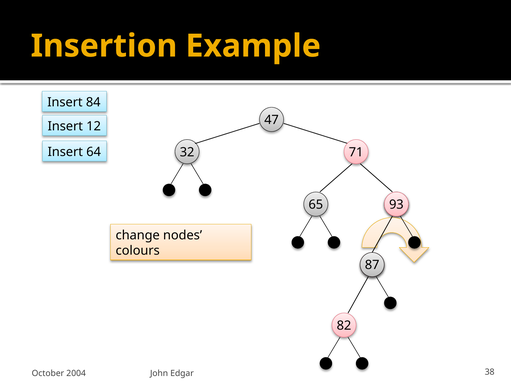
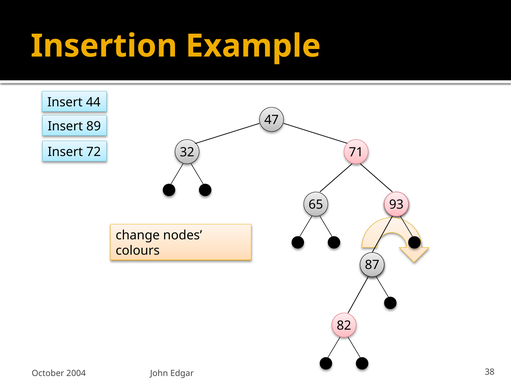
84: 84 -> 44 (93, 102)
12: 12 -> 89 (94, 126)
64: 64 -> 72 (94, 152)
